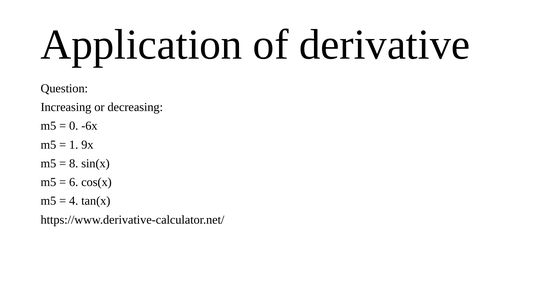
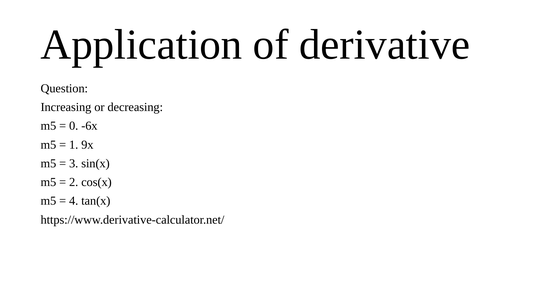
8: 8 -> 3 (74, 163)
6: 6 -> 2 (74, 182)
